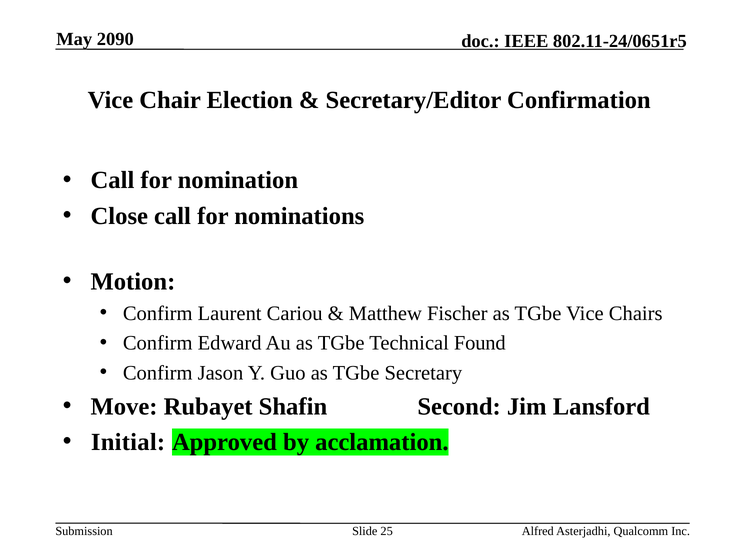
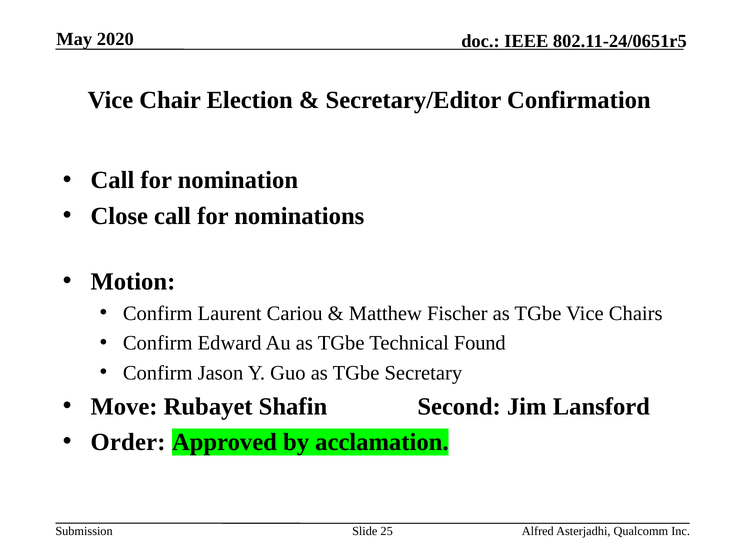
2090: 2090 -> 2020 (115, 39)
Initial: Initial -> Order (128, 442)
